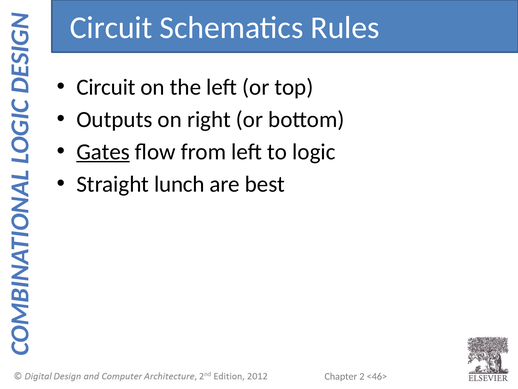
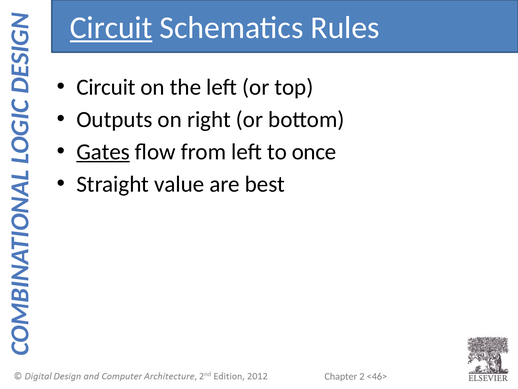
Circuit underline: none -> present (111, 28)
logic: logic -> once (314, 152)
lunch: lunch -> value (179, 184)
